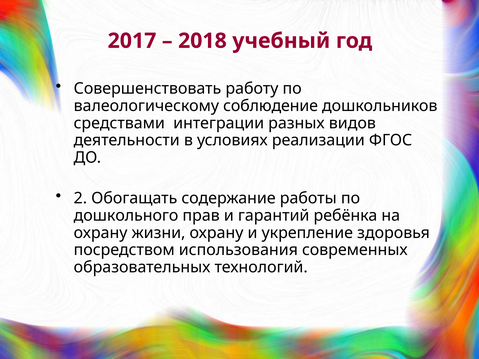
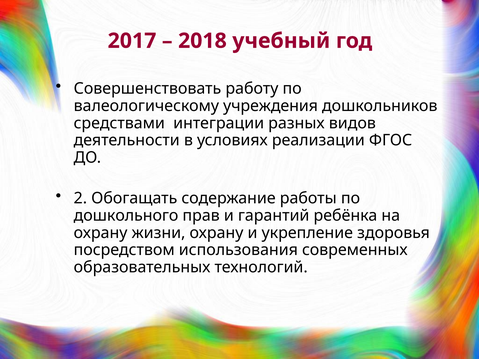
соблюдение: соблюдение -> учреждения (271, 106)
